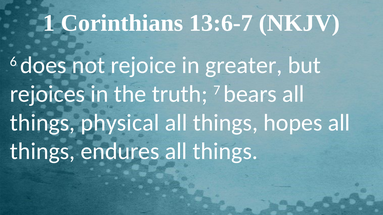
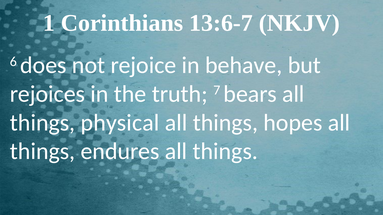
greater: greater -> behave (244, 65)
